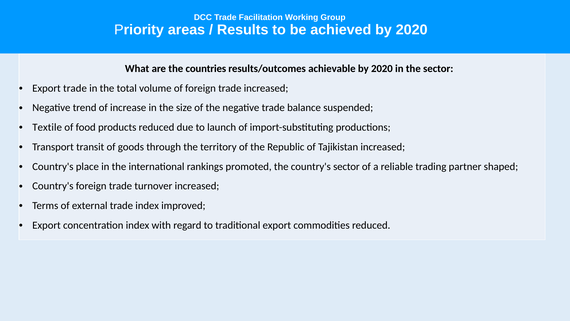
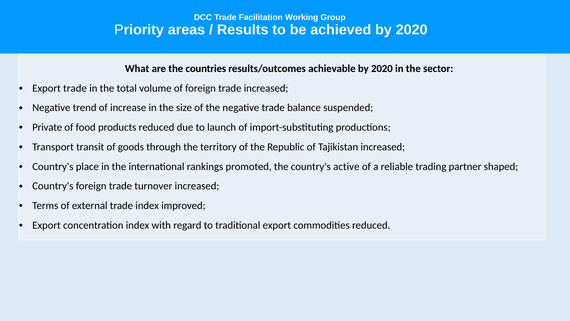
Textile: Textile -> Private (47, 127)
country's sector: sector -> active (346, 166)
